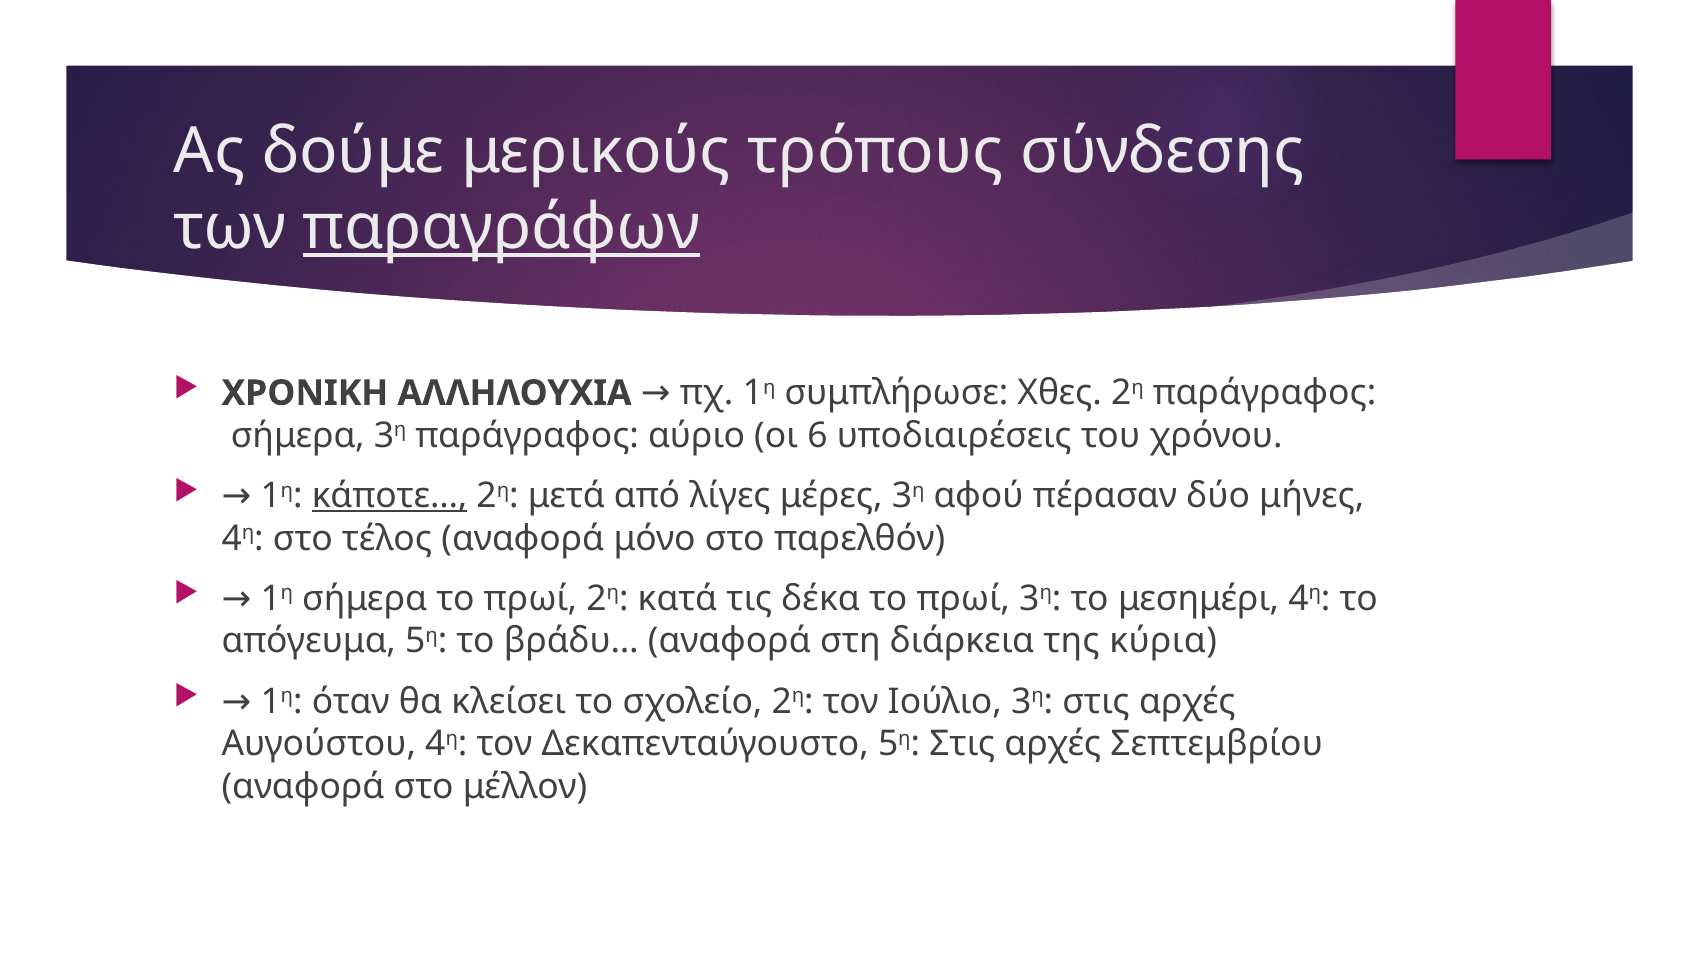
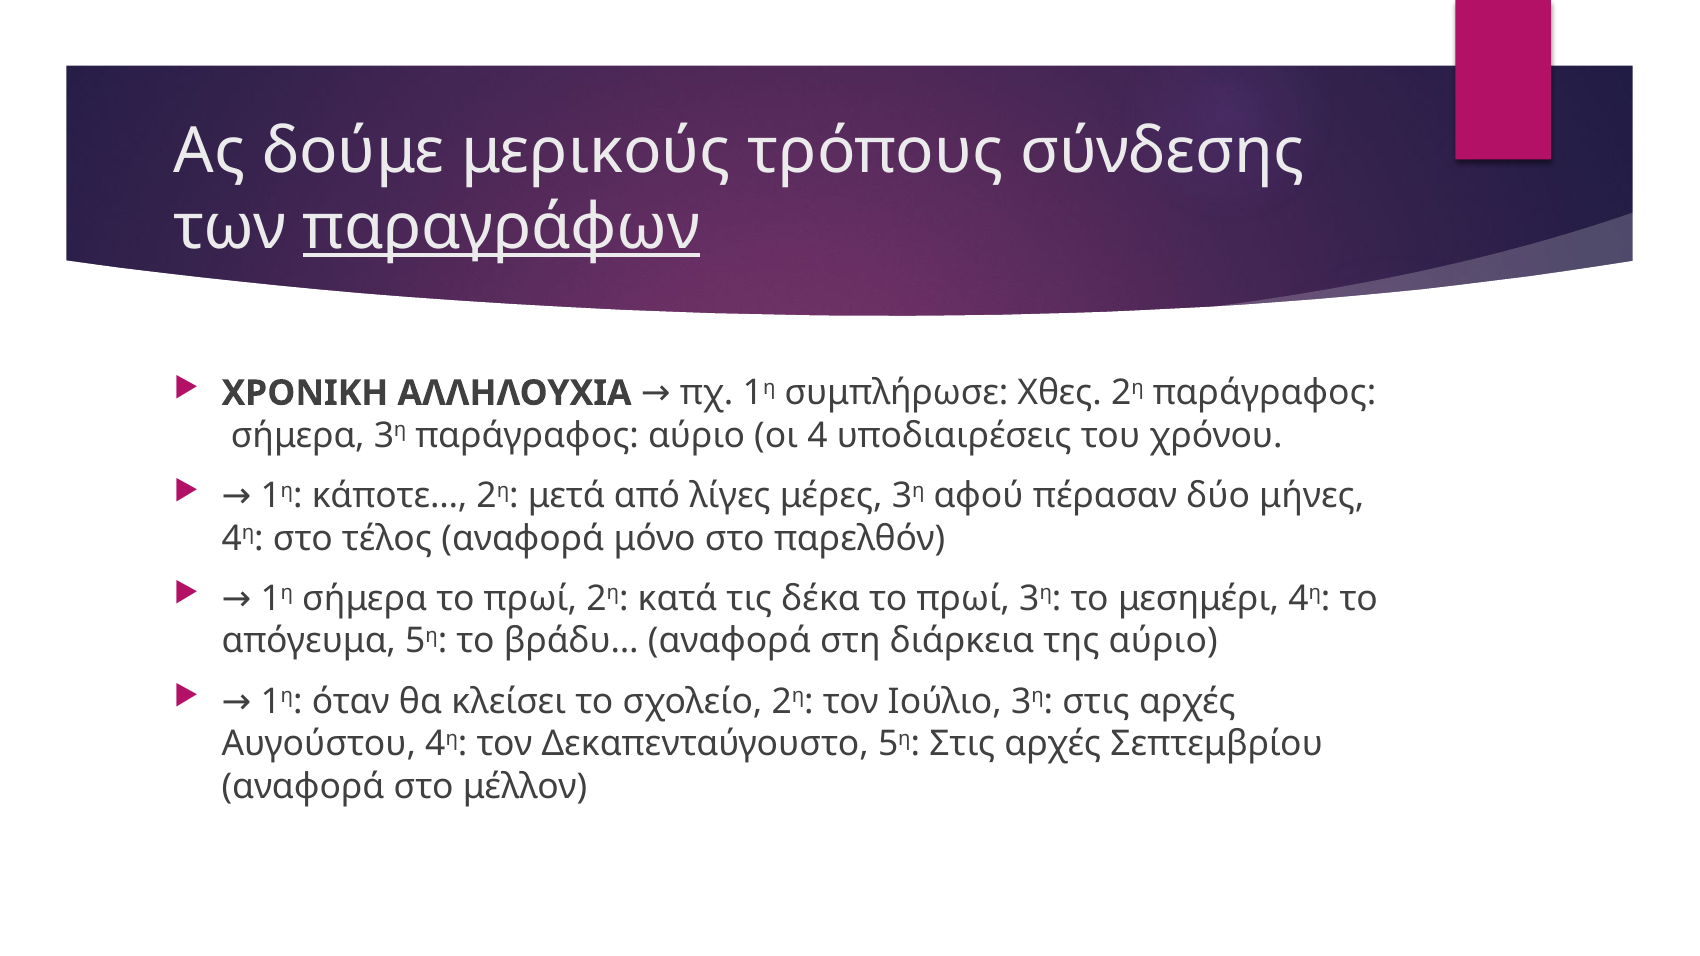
6: 6 -> 4 (817, 436)
κάποτε… underline: present -> none (390, 496)
της κύρια: κύρια -> αύριο (1163, 641)
